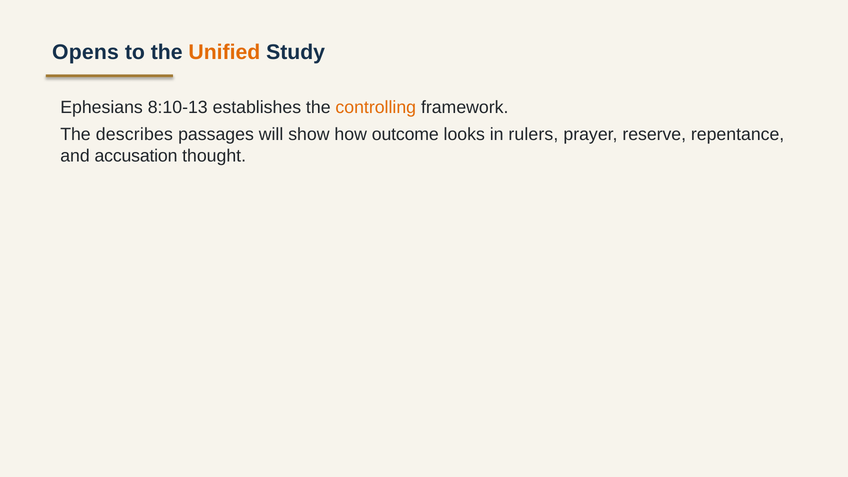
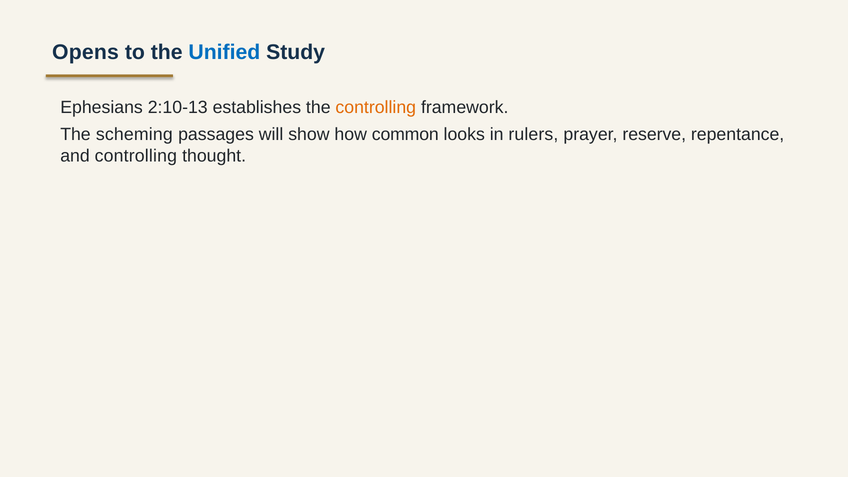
Unified colour: orange -> blue (224, 52)
8:10-13: 8:10-13 -> 2:10-13 (178, 107)
describes: describes -> scheming (134, 135)
outcome: outcome -> common (405, 135)
and accusation: accusation -> controlling (136, 156)
